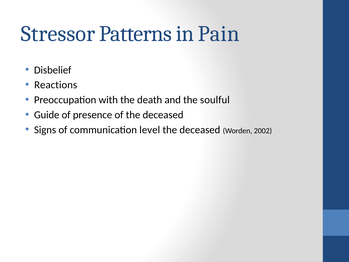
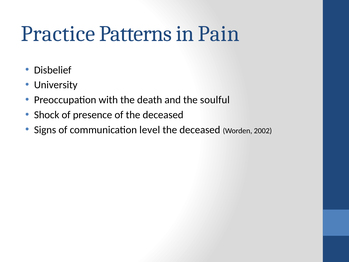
Stressor: Stressor -> Practice (58, 34)
Reactions: Reactions -> University (56, 85)
Guide: Guide -> Shock (47, 115)
